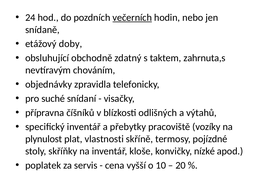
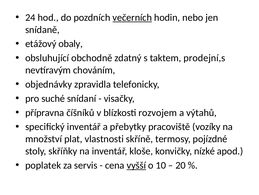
doby: doby -> obaly (71, 44)
zahrnuta,s: zahrnuta,s -> prodejní,s (204, 58)
odlišných: odlišných -> rozvojem (158, 112)
plynulost: plynulost -> množství (44, 138)
vyšší underline: none -> present (136, 165)
